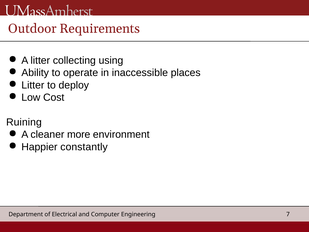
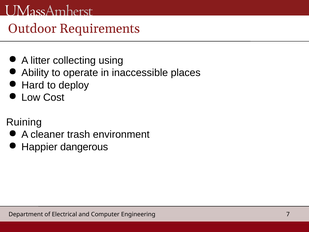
Litter: Litter -> Hard (33, 85)
more: more -> trash (79, 134)
constantly: constantly -> dangerous (84, 147)
